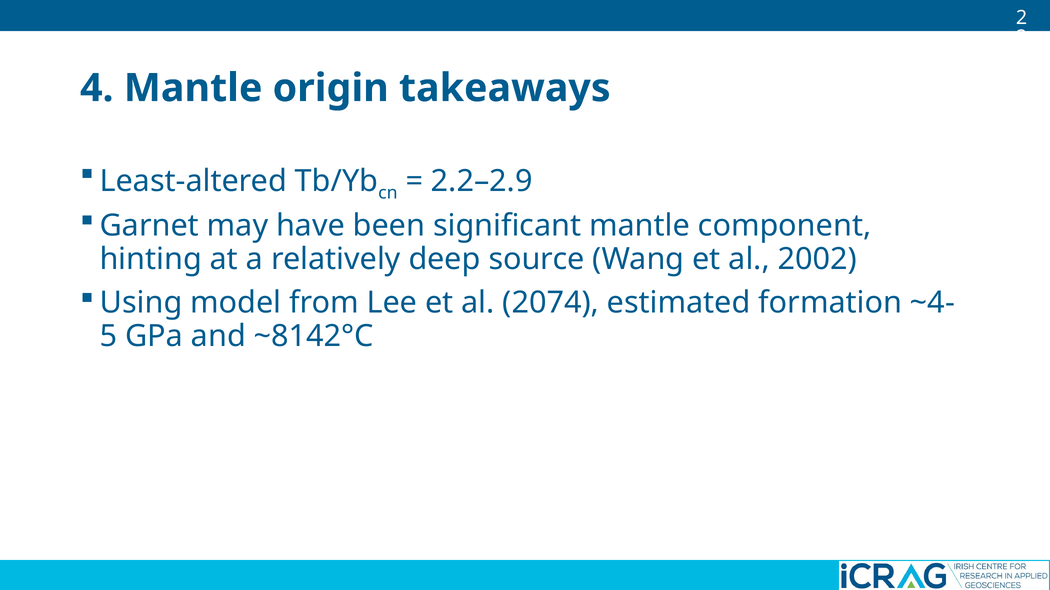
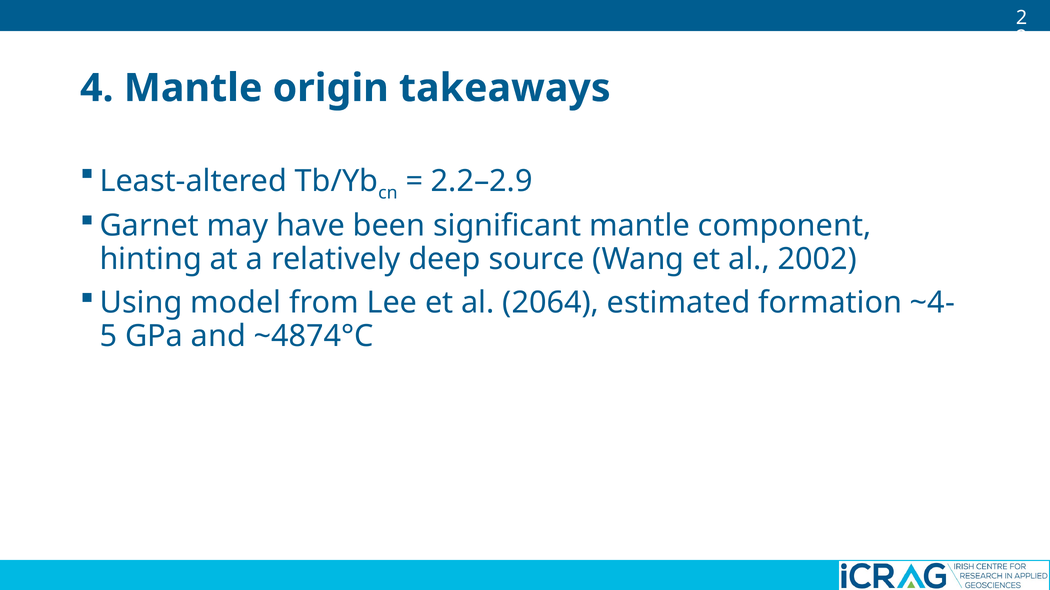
2074: 2074 -> 2064 (551, 303)
~8142°C: ~8142°C -> ~4874°C (314, 336)
